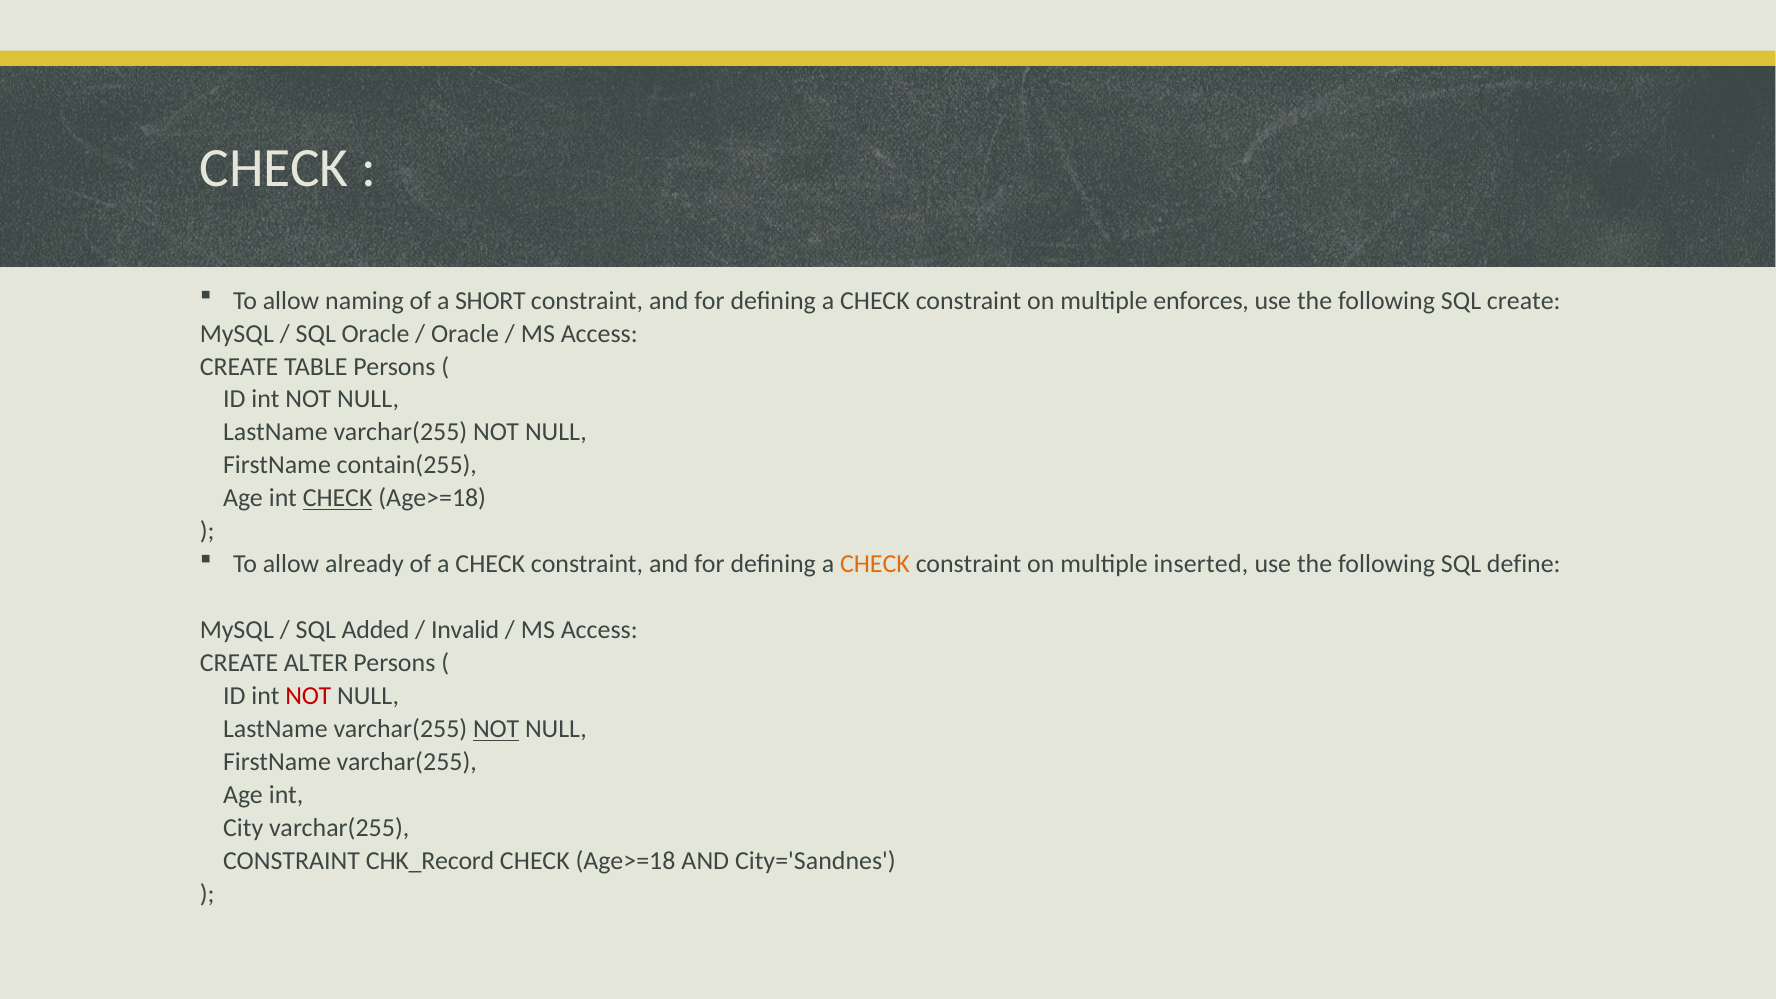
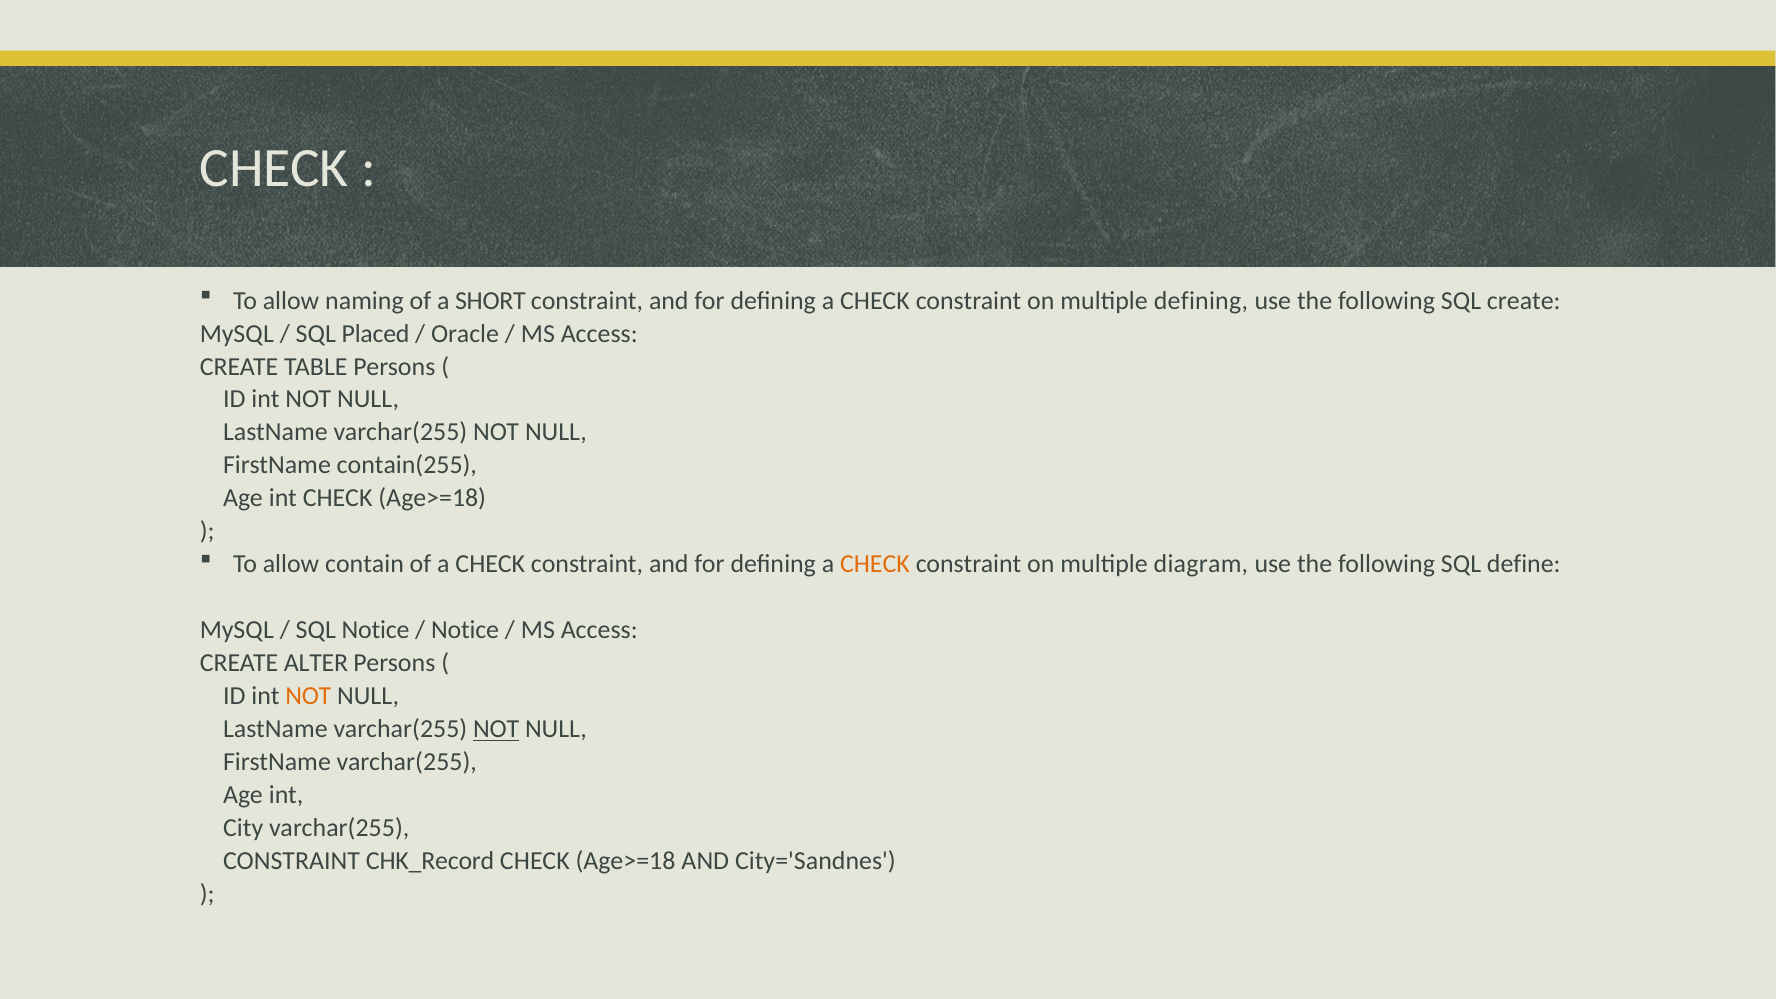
multiple enforces: enforces -> defining (1201, 300)
SQL Oracle: Oracle -> Placed (376, 333)
CHECK underline: present -> none (338, 498)
already: already -> contain (364, 564)
inserted: inserted -> diagram (1201, 564)
SQL Added: Added -> Notice (376, 630)
Invalid: Invalid -> Notice (465, 630)
NOT colour: red -> orange (308, 696)
